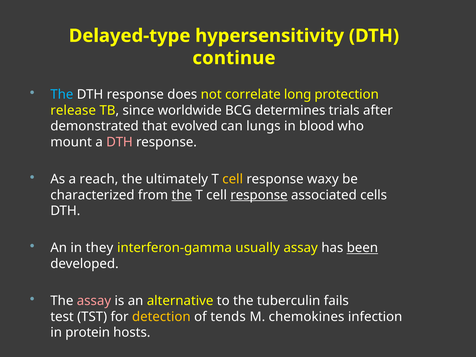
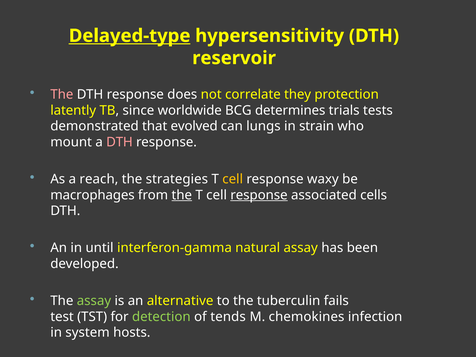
Delayed-type underline: none -> present (130, 36)
continue: continue -> reservoir (234, 58)
The colour: light blue -> pink (62, 95)
long: long -> they (298, 95)
release: release -> latently (73, 110)
after: after -> tests (378, 110)
blood: blood -> strain (317, 126)
ultimately: ultimately -> strategies (177, 179)
characterized: characterized -> macrophages (92, 195)
they: they -> until (100, 248)
usually: usually -> natural (258, 248)
been underline: present -> none (362, 248)
assay colour: pink -> light green (94, 301)
detection colour: yellow -> light green (161, 317)
protein: protein -> system (88, 333)
